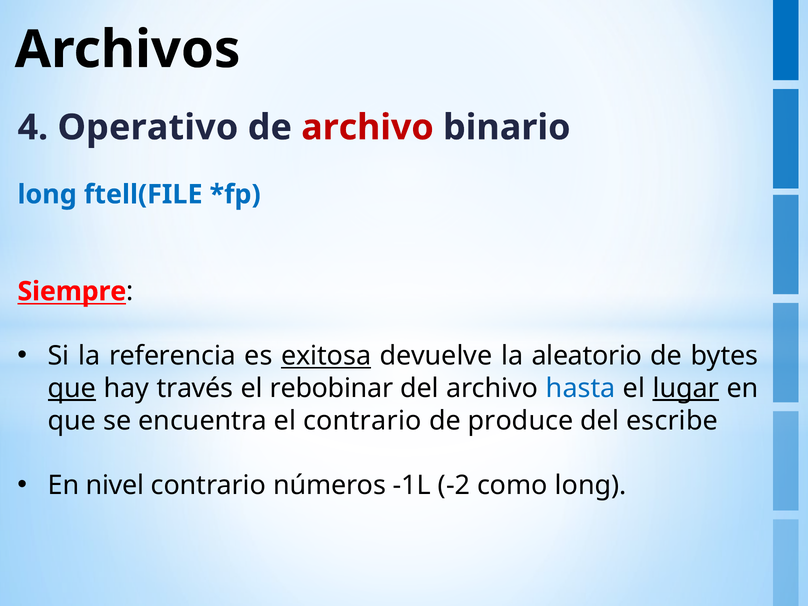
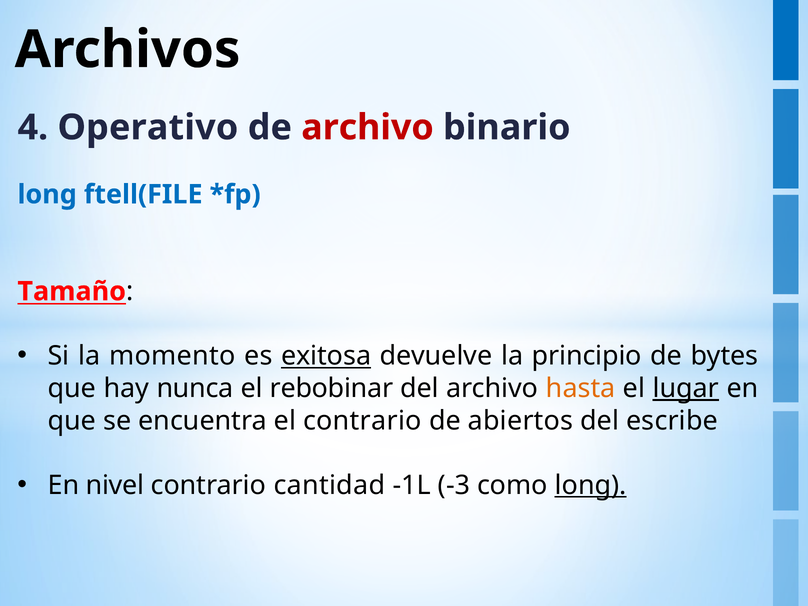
Siempre: Siempre -> Tamaño (72, 291)
referencia: referencia -> momento (172, 356)
aleatorio: aleatorio -> principio (587, 356)
que underline: present -> none (72, 388)
través: través -> nunca (195, 388)
hasta colour: blue -> orange (581, 388)
produce: produce -> abiertos (521, 421)
números: números -> cantidad (329, 485)
-2: -2 -> -3 (454, 485)
long underline: none -> present (591, 485)
